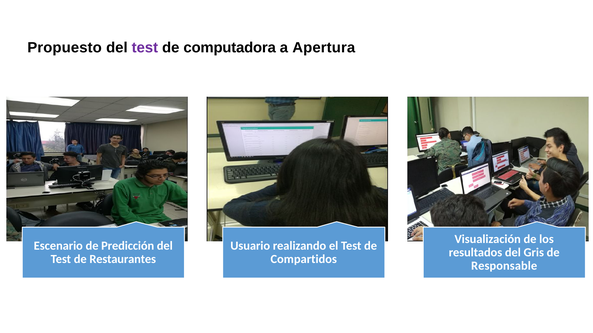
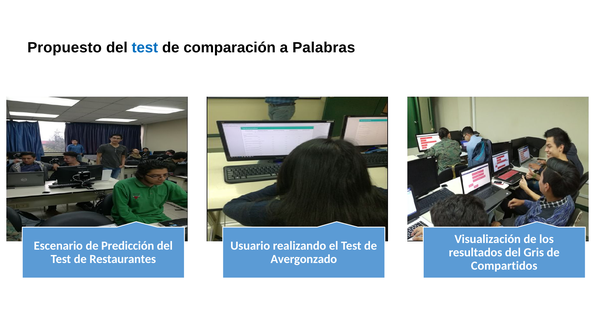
test colour: purple -> blue (145, 48)
computadora: computadora -> comparación (230, 48)
Apertura: Apertura -> Palabras (324, 48)
Compartidos: Compartidos -> Avergonzado (304, 260)
Responsable: Responsable -> Compartidos (504, 266)
